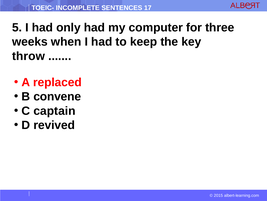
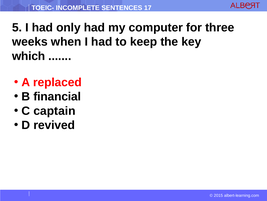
throw: throw -> which (29, 56)
convene: convene -> financial (57, 96)
